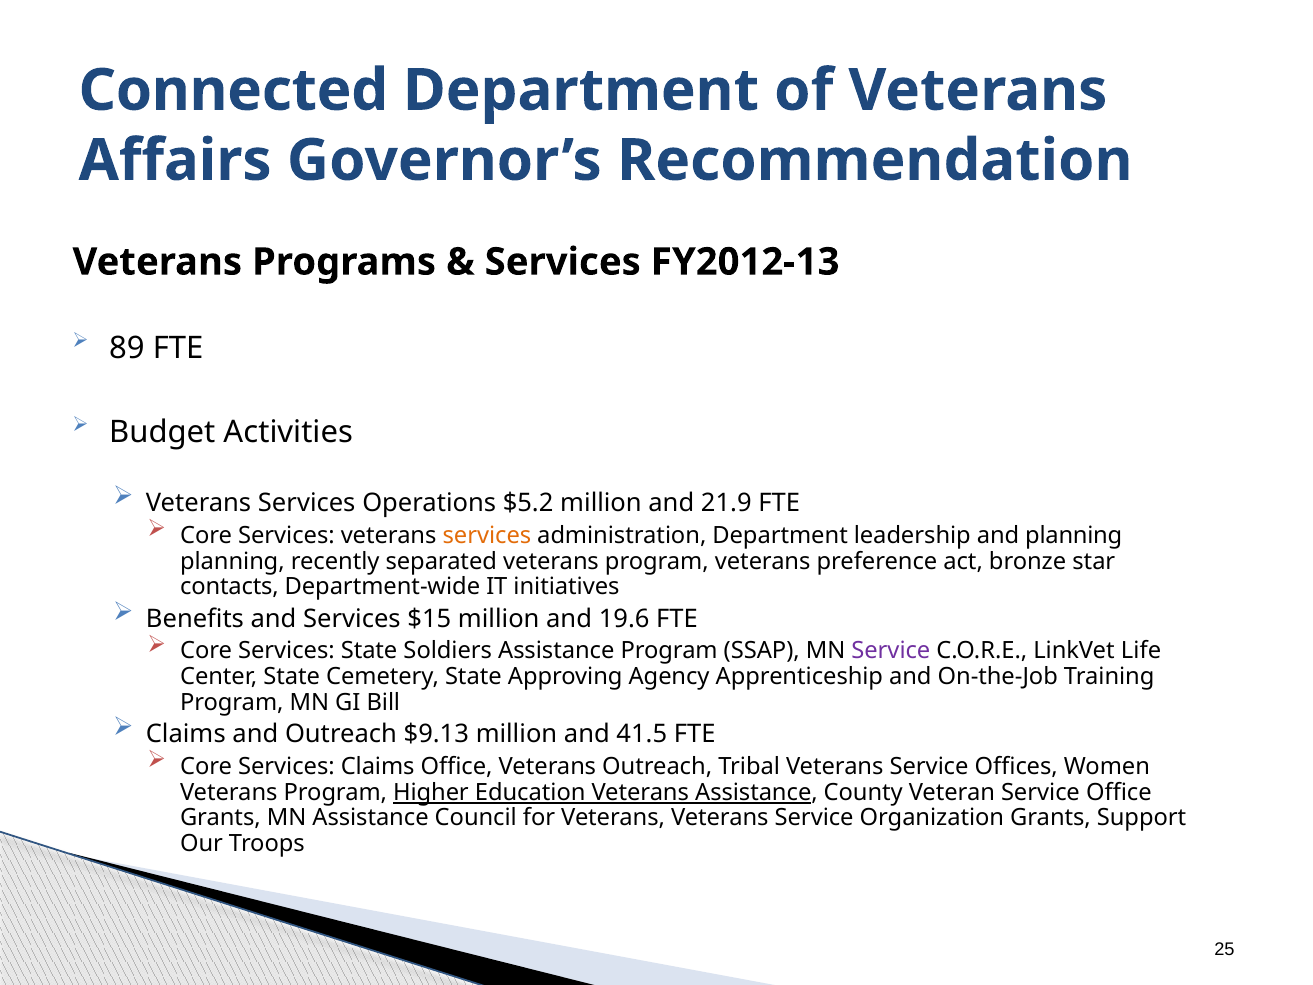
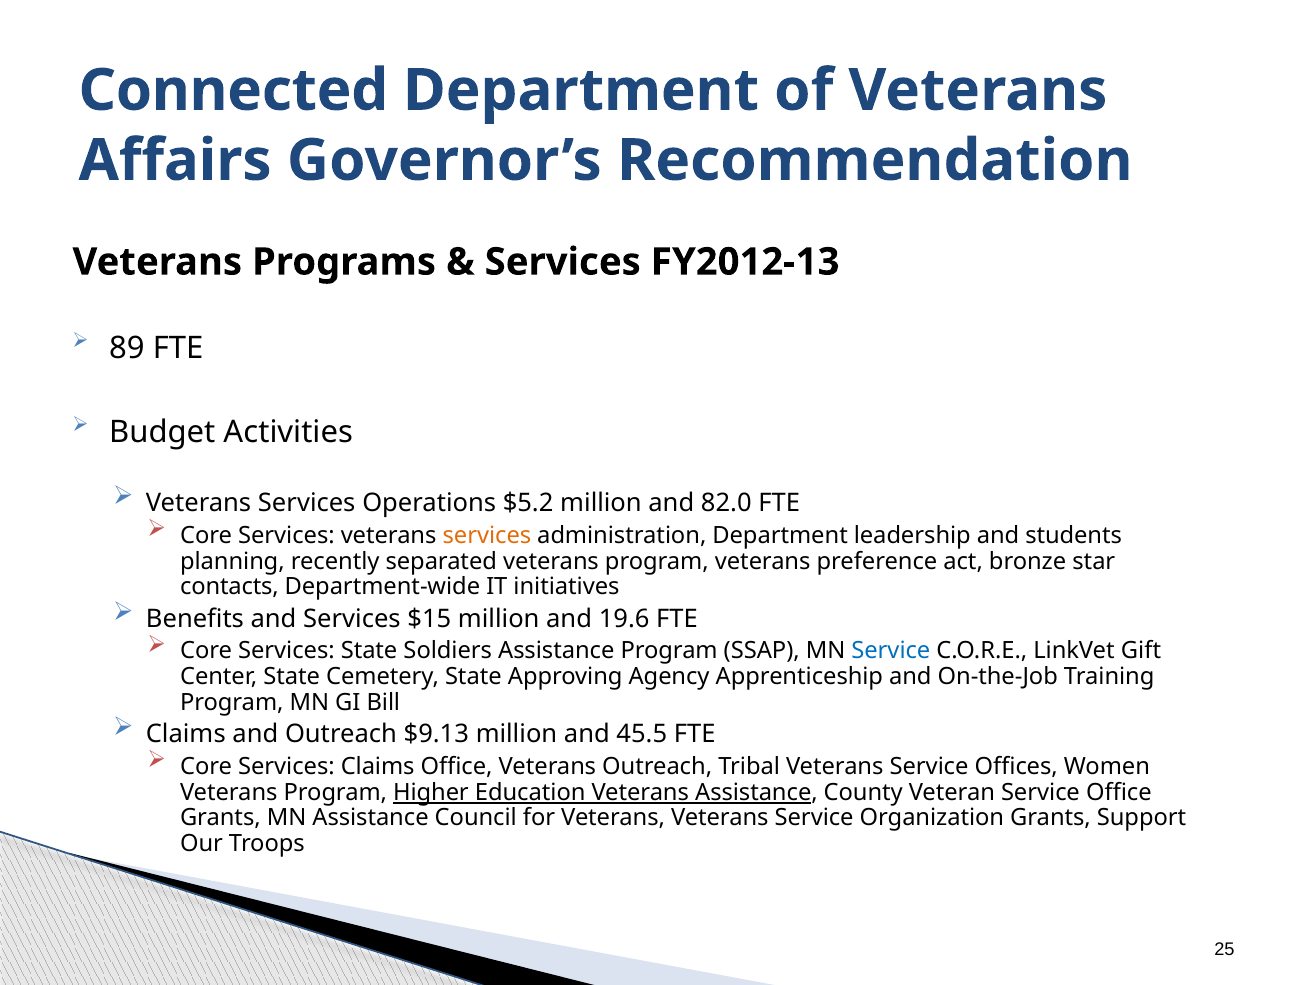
21.9: 21.9 -> 82.0 (726, 503)
and planning: planning -> students (1074, 535)
Service colour: purple -> blue (891, 651)
Life: Life -> Gift (1141, 651)
41.5: 41.5 -> 45.5 (642, 734)
